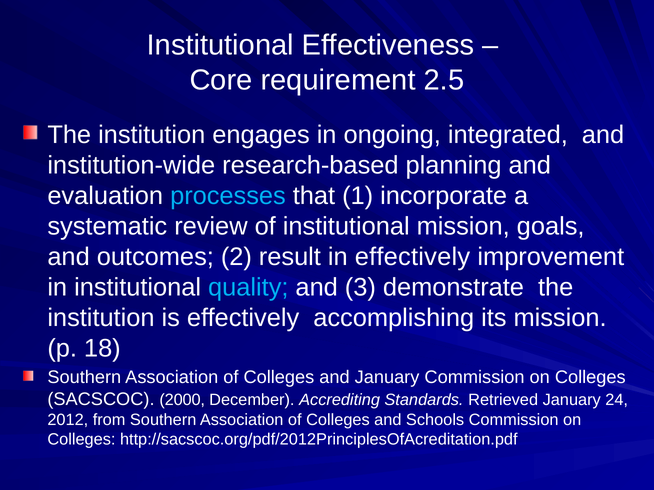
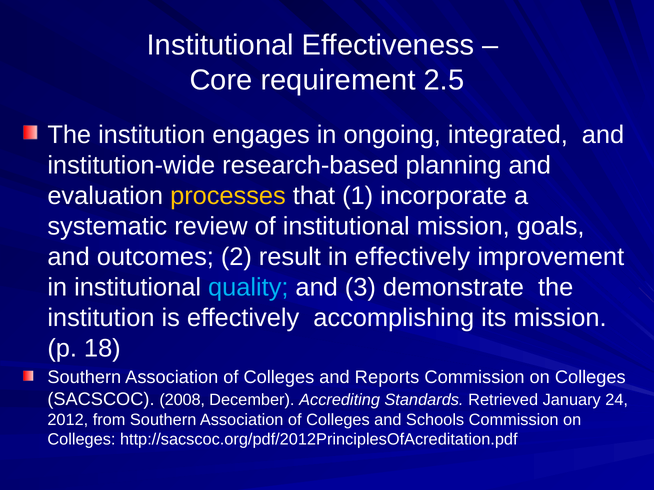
processes colour: light blue -> yellow (228, 196)
and January: January -> Reports (387, 378)
2000: 2000 -> 2008 (182, 400)
